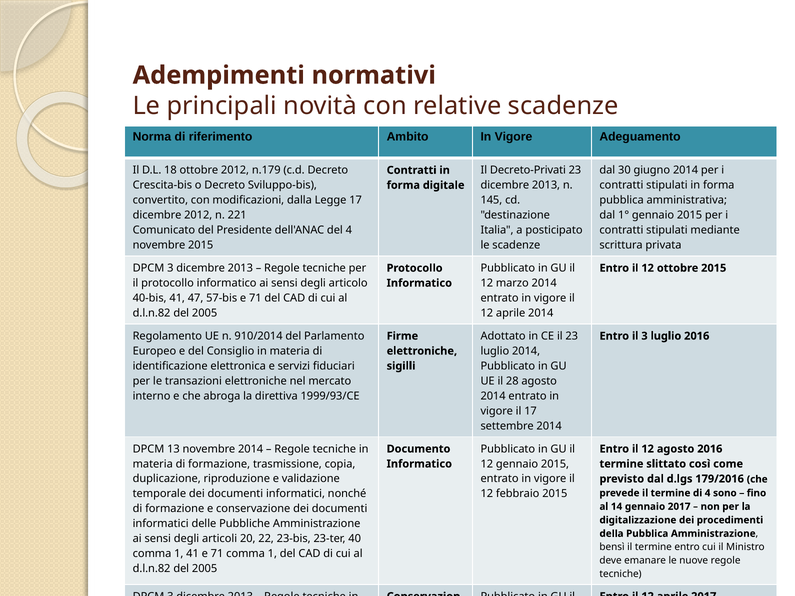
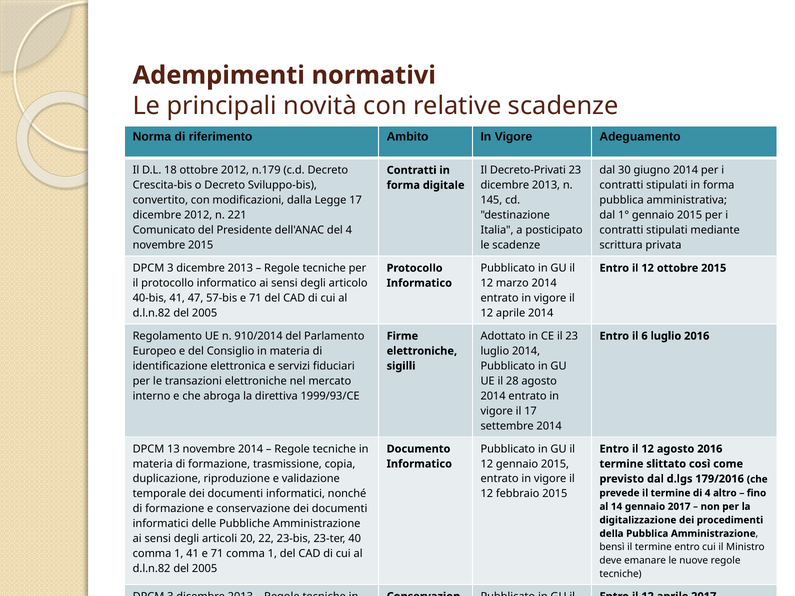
il 3: 3 -> 6 (645, 336)
sono: sono -> altro (725, 493)
